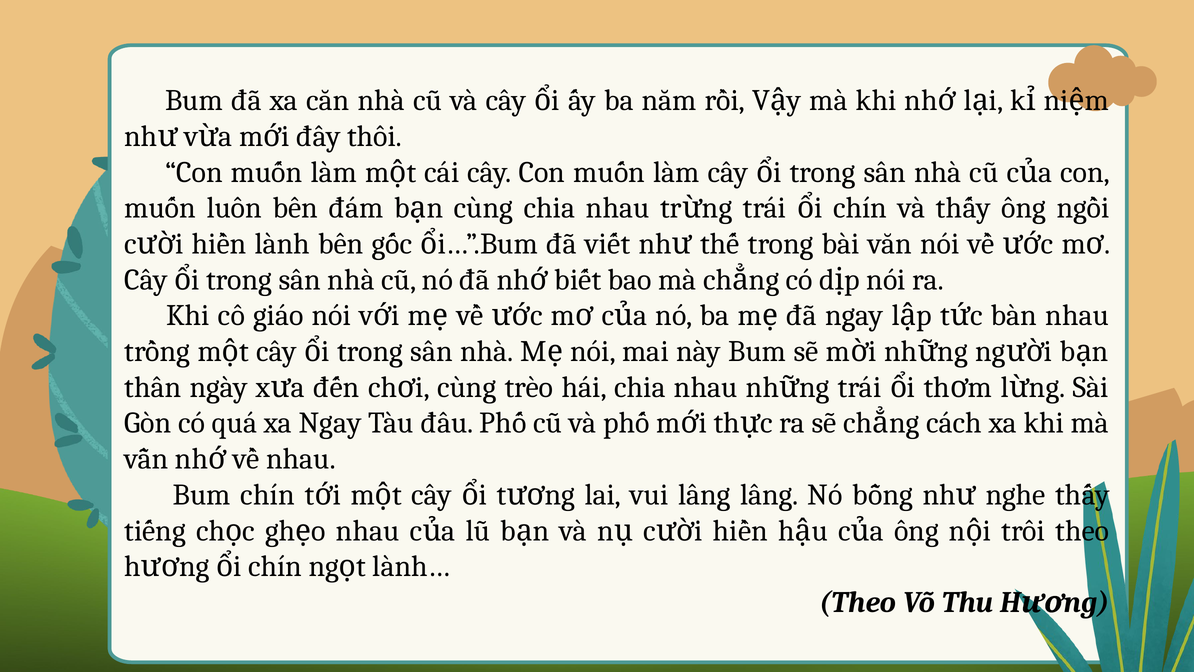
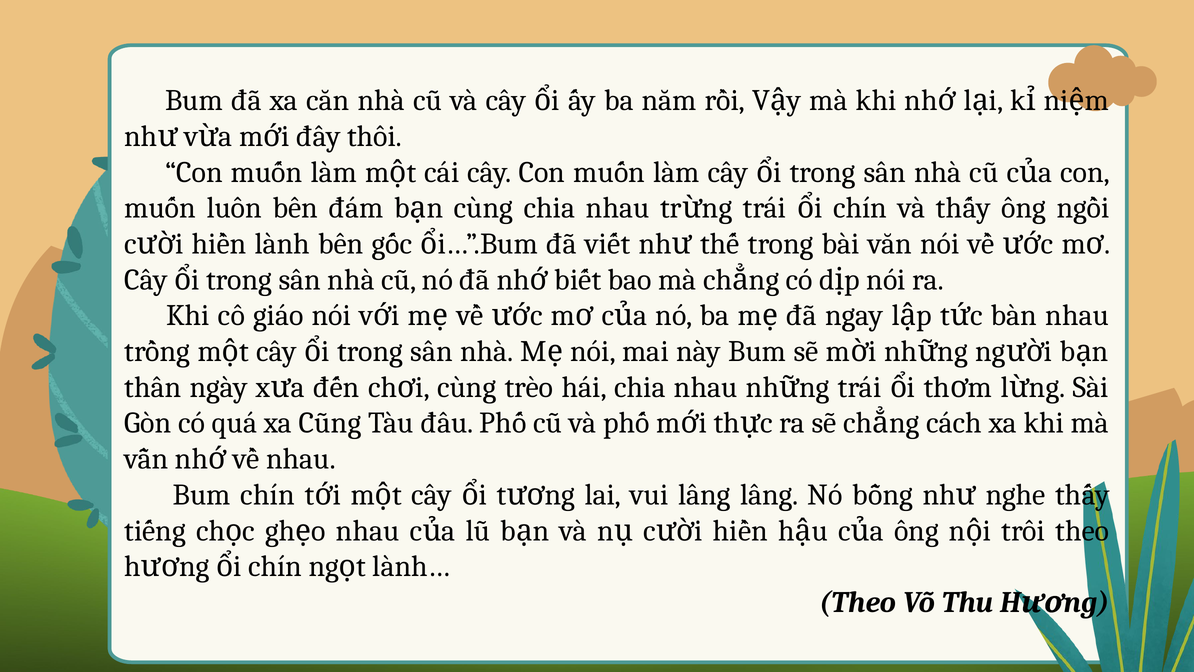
xa Ngay: Ngay -> Cũng (330, 423)
